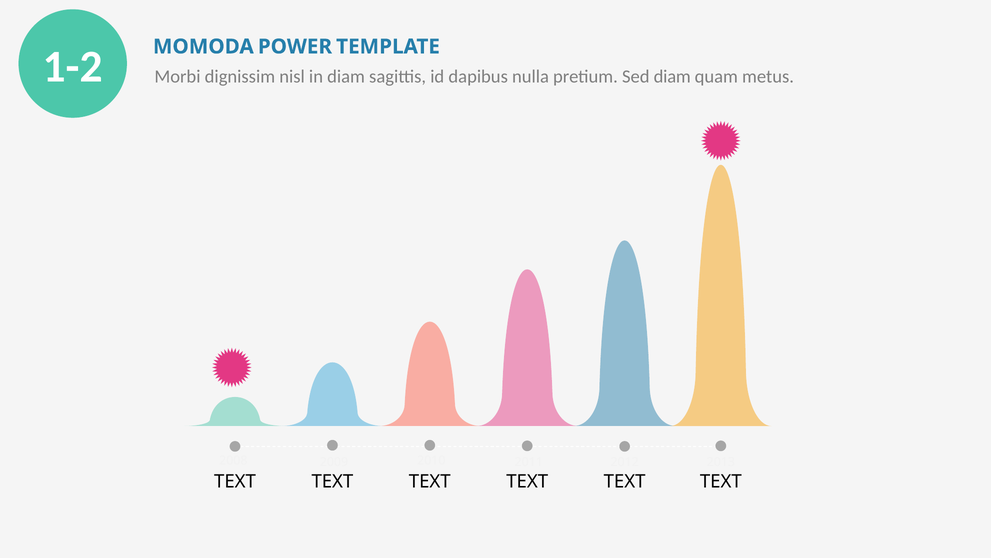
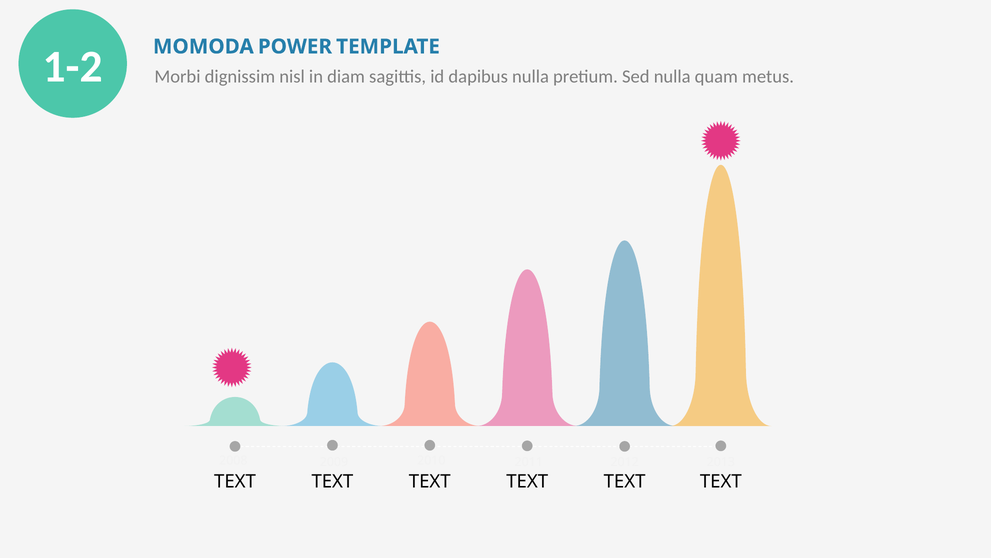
Sed diam: diam -> nulla (672, 76)
